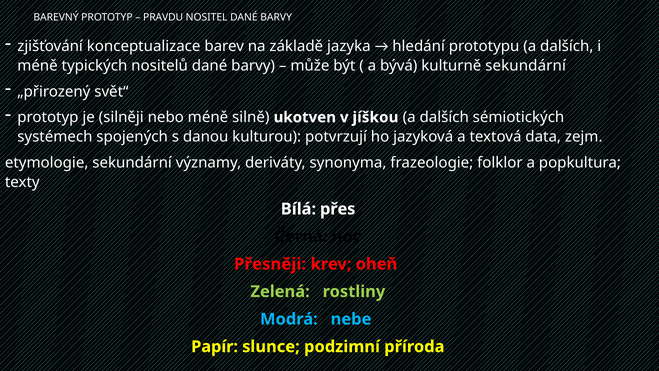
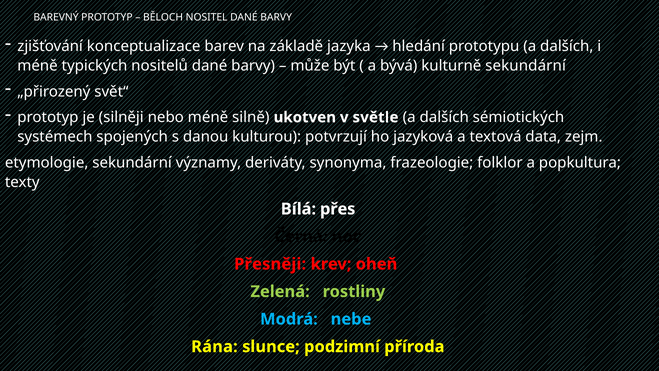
PRAVDU: PRAVDU -> BĚLOCH (163, 17)
jíškou: jíškou -> světle (375, 117)
Papír: Papír -> Rána (214, 346)
